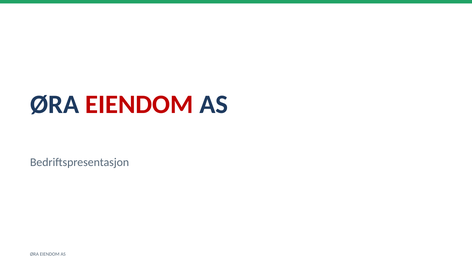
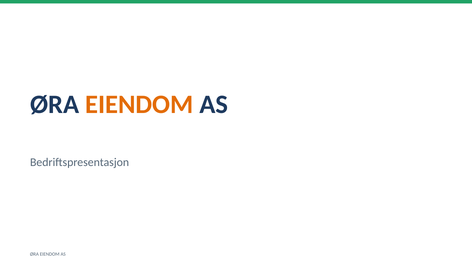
EIENDOM colour: red -> orange (139, 105)
